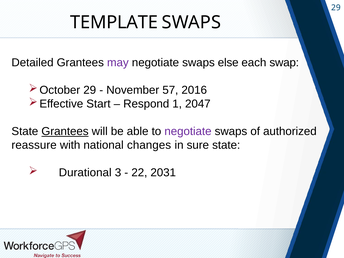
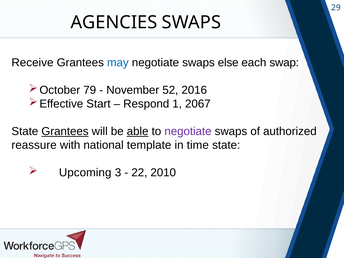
TEMPLATE: TEMPLATE -> AGENCIES (114, 22)
Detailed: Detailed -> Receive (32, 63)
may colour: purple -> blue (118, 63)
29: 29 -> 79 (90, 90)
57: 57 -> 52 (170, 90)
2047: 2047 -> 2067 (198, 104)
able underline: none -> present (138, 131)
changes: changes -> template (149, 145)
sure: sure -> time (198, 145)
Durational: Durational -> Upcoming (85, 173)
2031: 2031 -> 2010 (163, 173)
